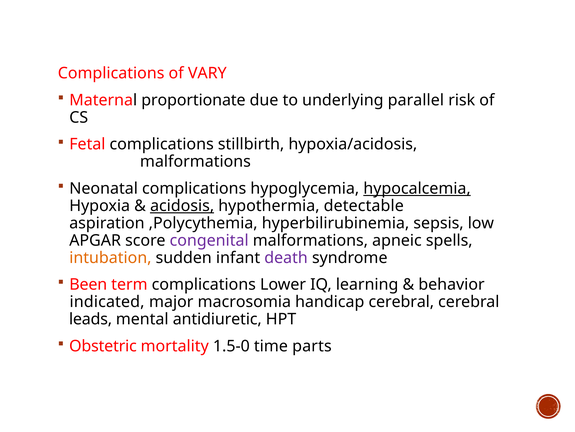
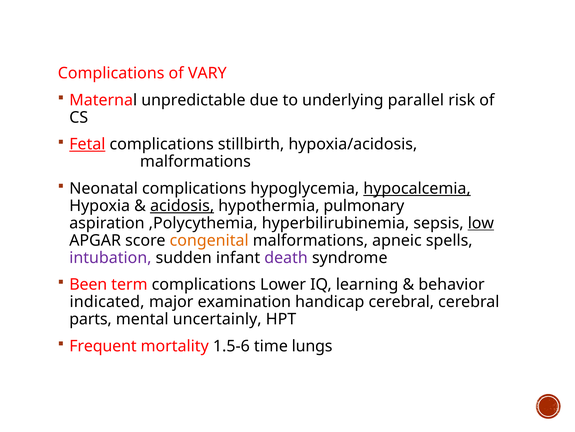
proportionate: proportionate -> unpredictable (193, 100)
Fetal underline: none -> present (87, 144)
detectable: detectable -> pulmonary (364, 205)
low underline: none -> present (481, 223)
congenital colour: purple -> orange (209, 240)
intubation colour: orange -> purple (110, 257)
macrosomia: macrosomia -> examination (244, 301)
leads: leads -> parts (91, 319)
antidiuretic: antidiuretic -> uncertainly (217, 319)
Obstetric: Obstetric -> Frequent (103, 346)
1.5-0: 1.5-0 -> 1.5-6 (231, 346)
parts: parts -> lungs (312, 346)
